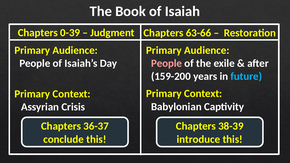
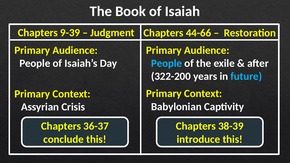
0-39: 0-39 -> 9-39 (70, 33)
63-66: 63-66 -> 44-66 (198, 33)
People colour: pink -> light blue (167, 63)
159-200: 159-200 -> 322-200 (171, 76)
